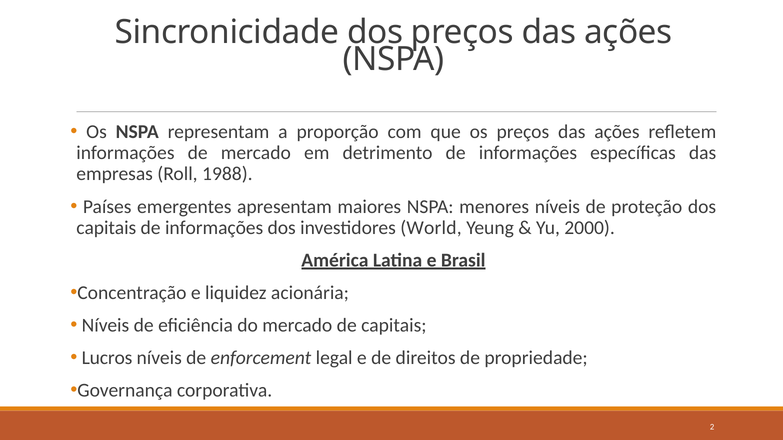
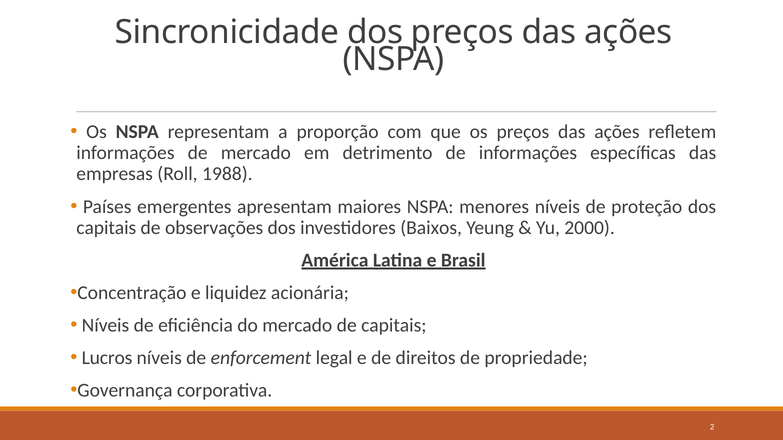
informações: informações -> observações (214, 228)
World: World -> Baixos (431, 228)
